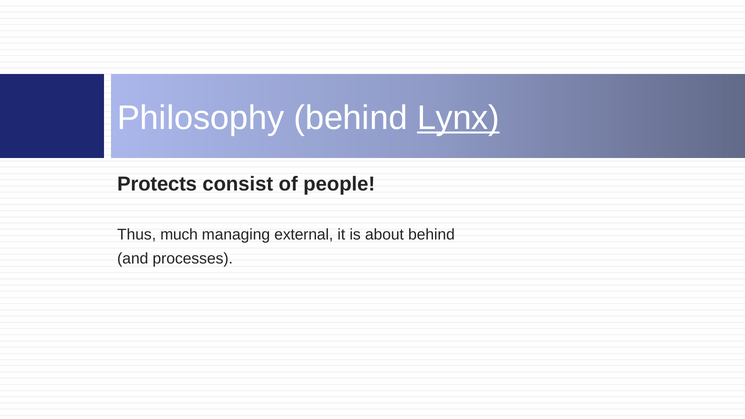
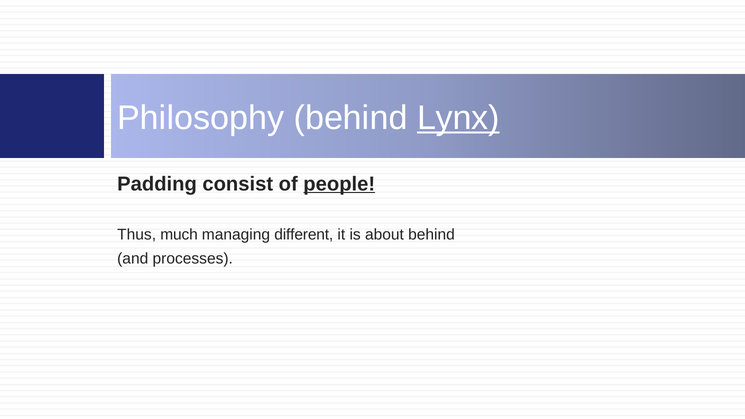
Protects: Protects -> Padding (157, 184)
people underline: none -> present (339, 184)
external: external -> different (304, 234)
